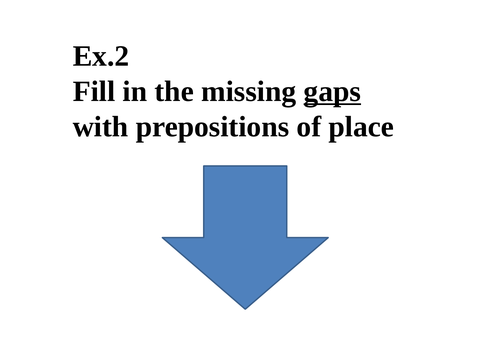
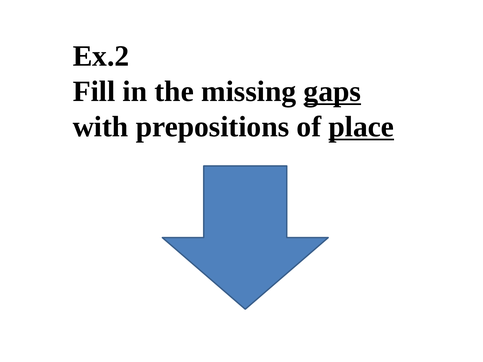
place underline: none -> present (361, 127)
